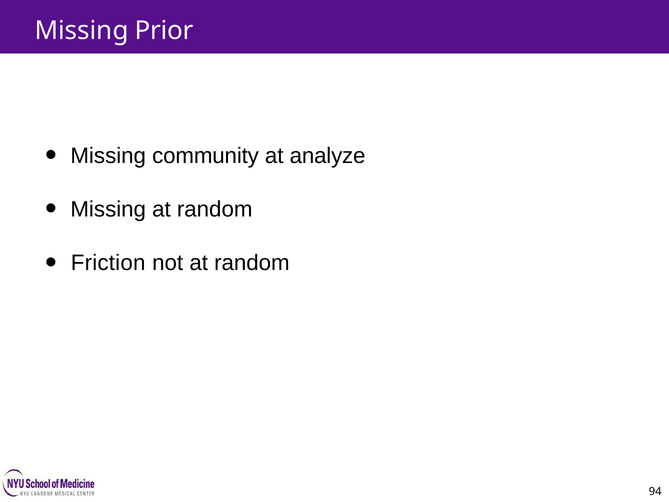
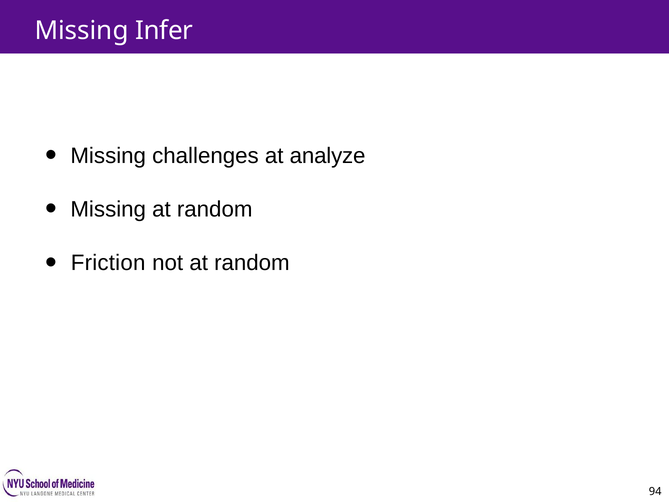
Prior: Prior -> Infer (164, 31)
community: community -> challenges (205, 156)
